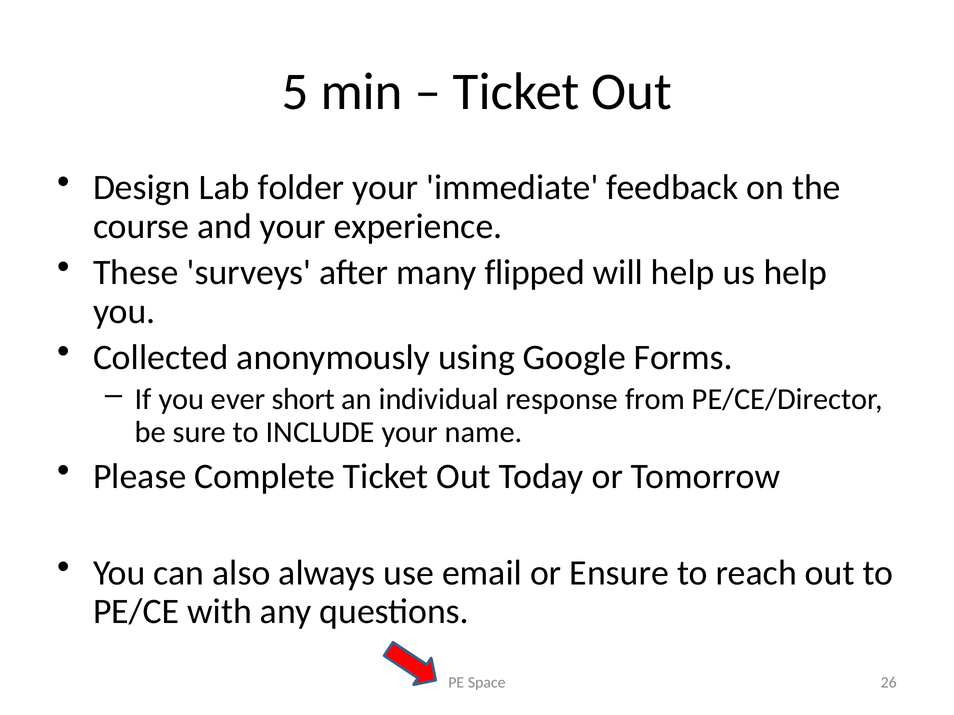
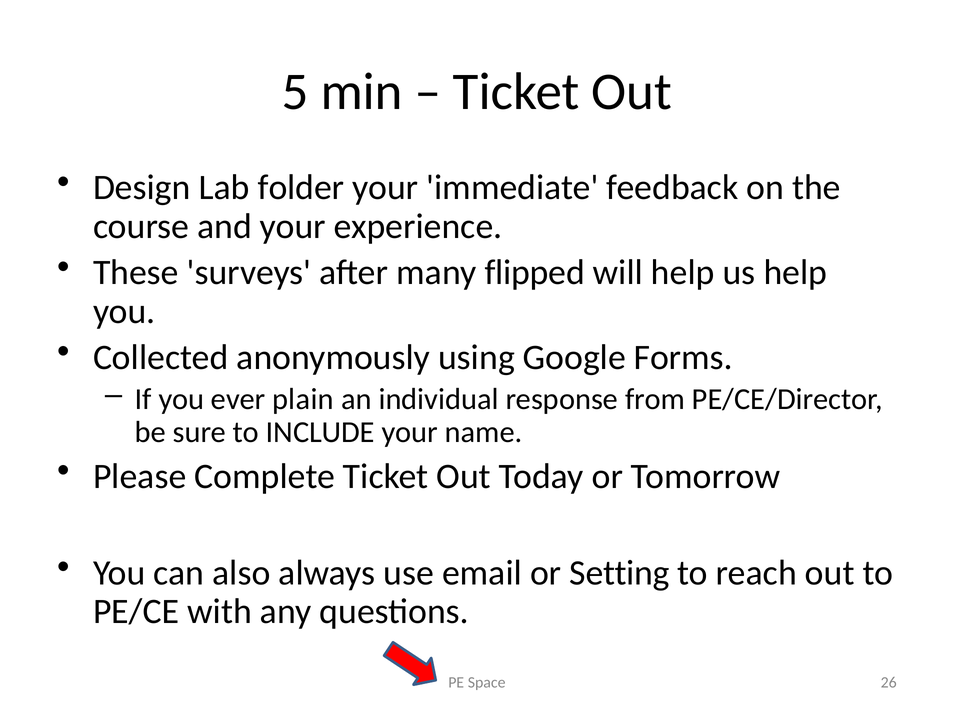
short: short -> plain (303, 400)
Ensure: Ensure -> Setting (620, 573)
